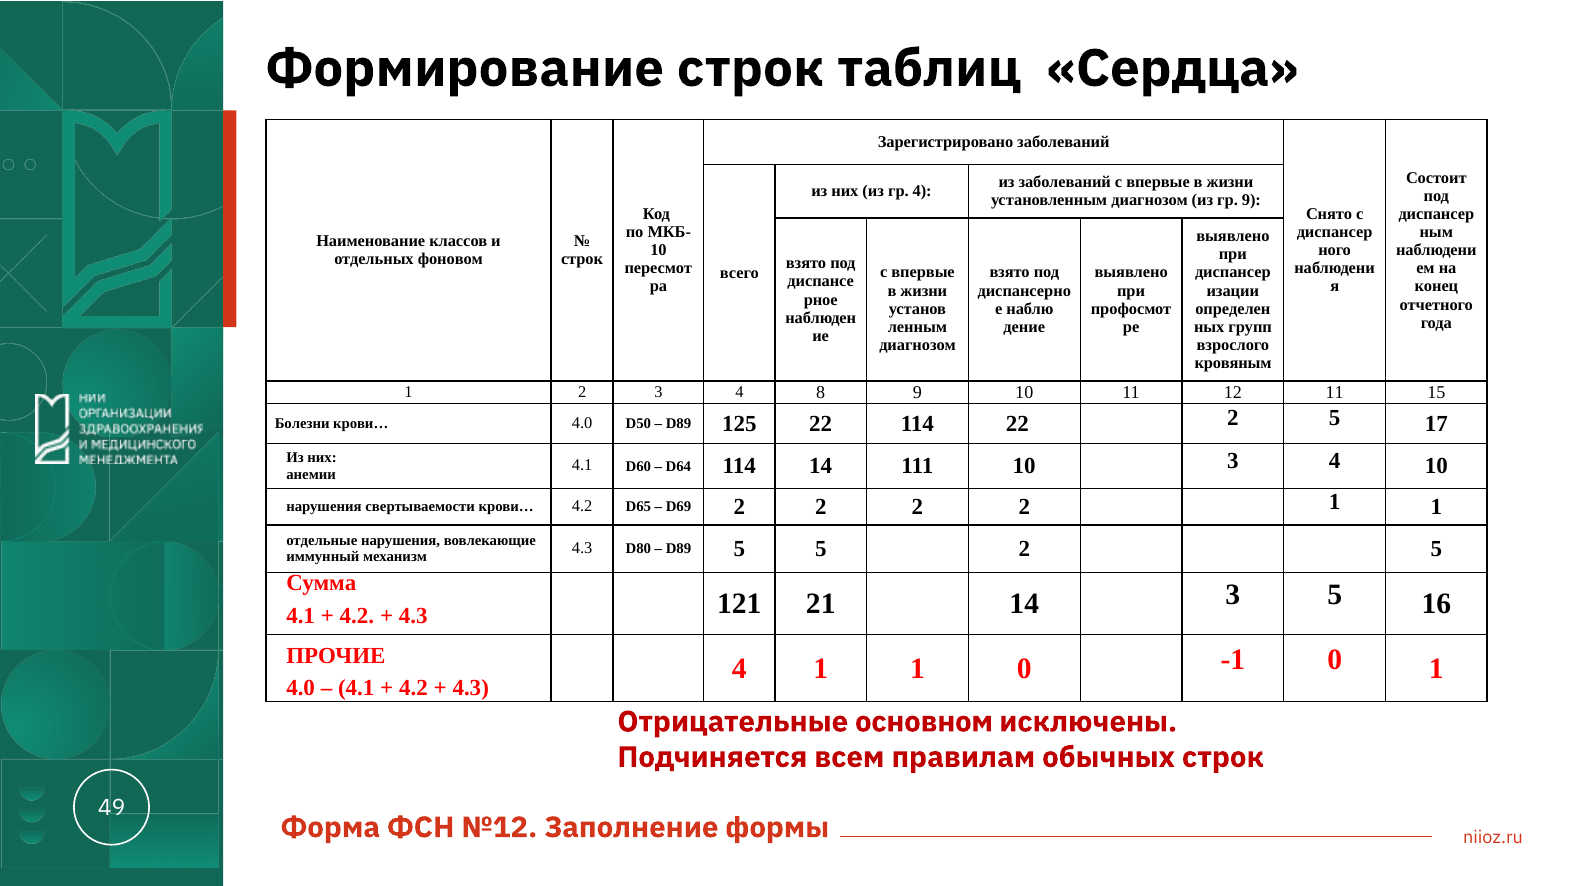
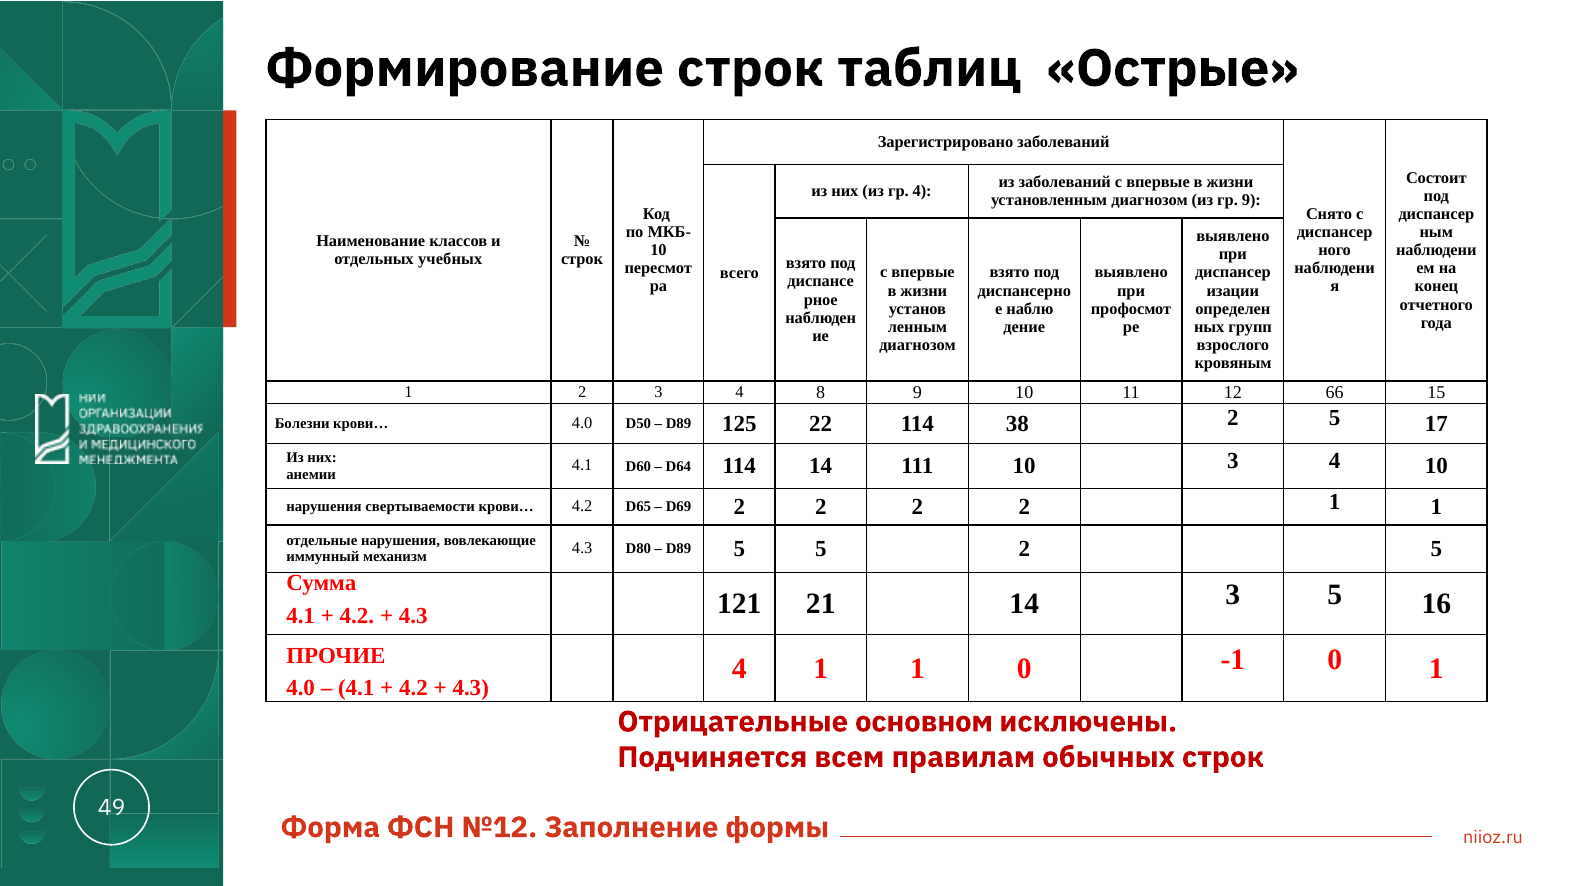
Сердца: Сердца -> Острые (1173, 69)
фоновом: фоновом -> учебных (450, 260)
12 11: 11 -> 66 (1335, 393)
114 22: 22 -> 38 (1017, 424)
